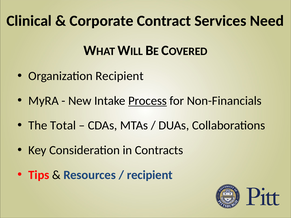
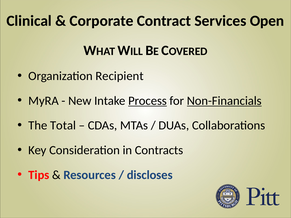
Need: Need -> Open (267, 21)
Non-Financials underline: none -> present (224, 101)
recipient: recipient -> discloses (150, 175)
